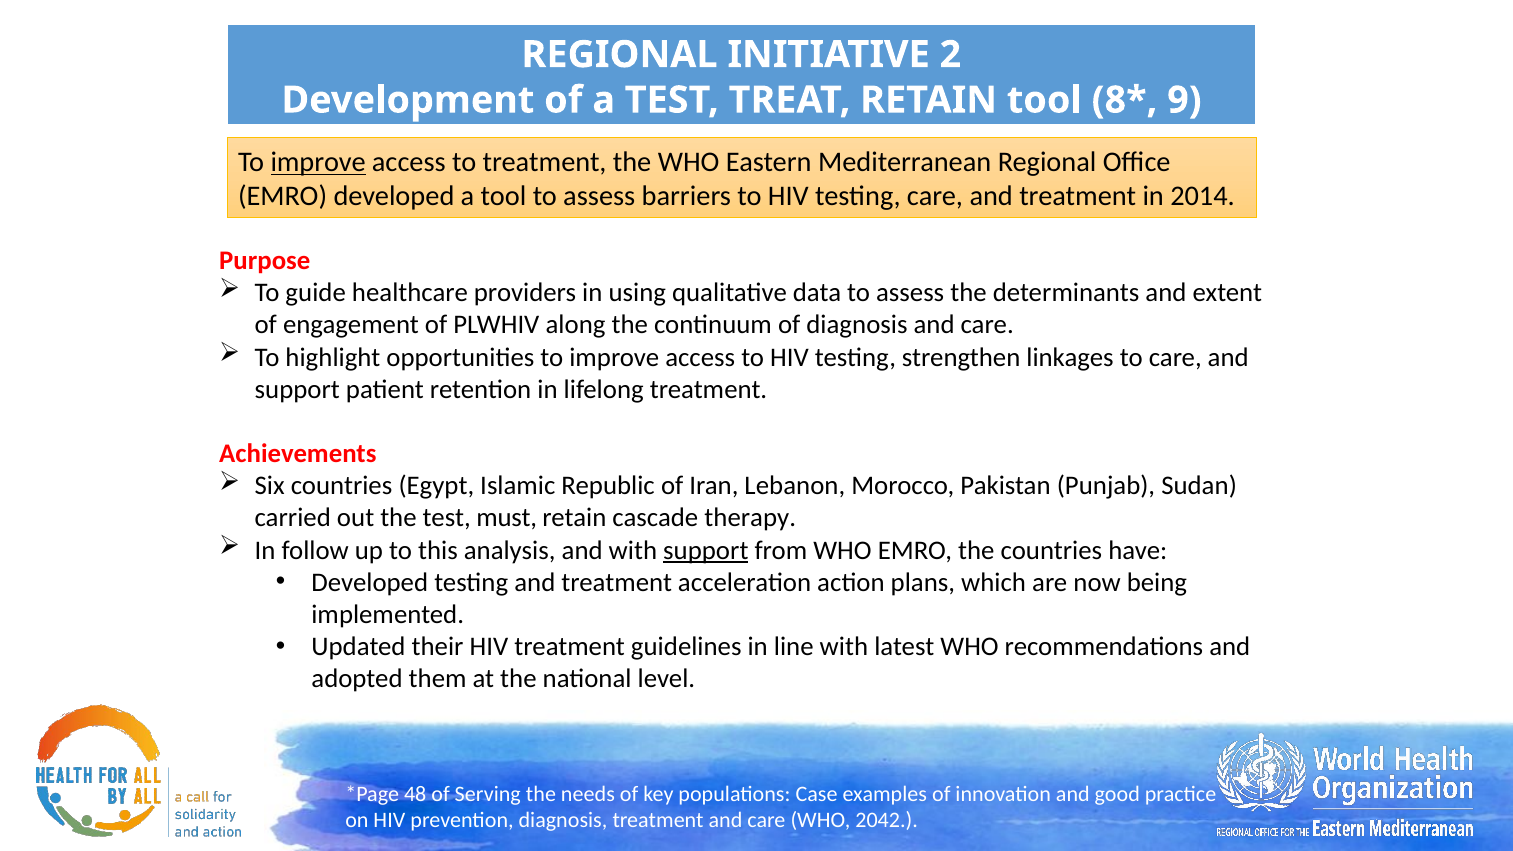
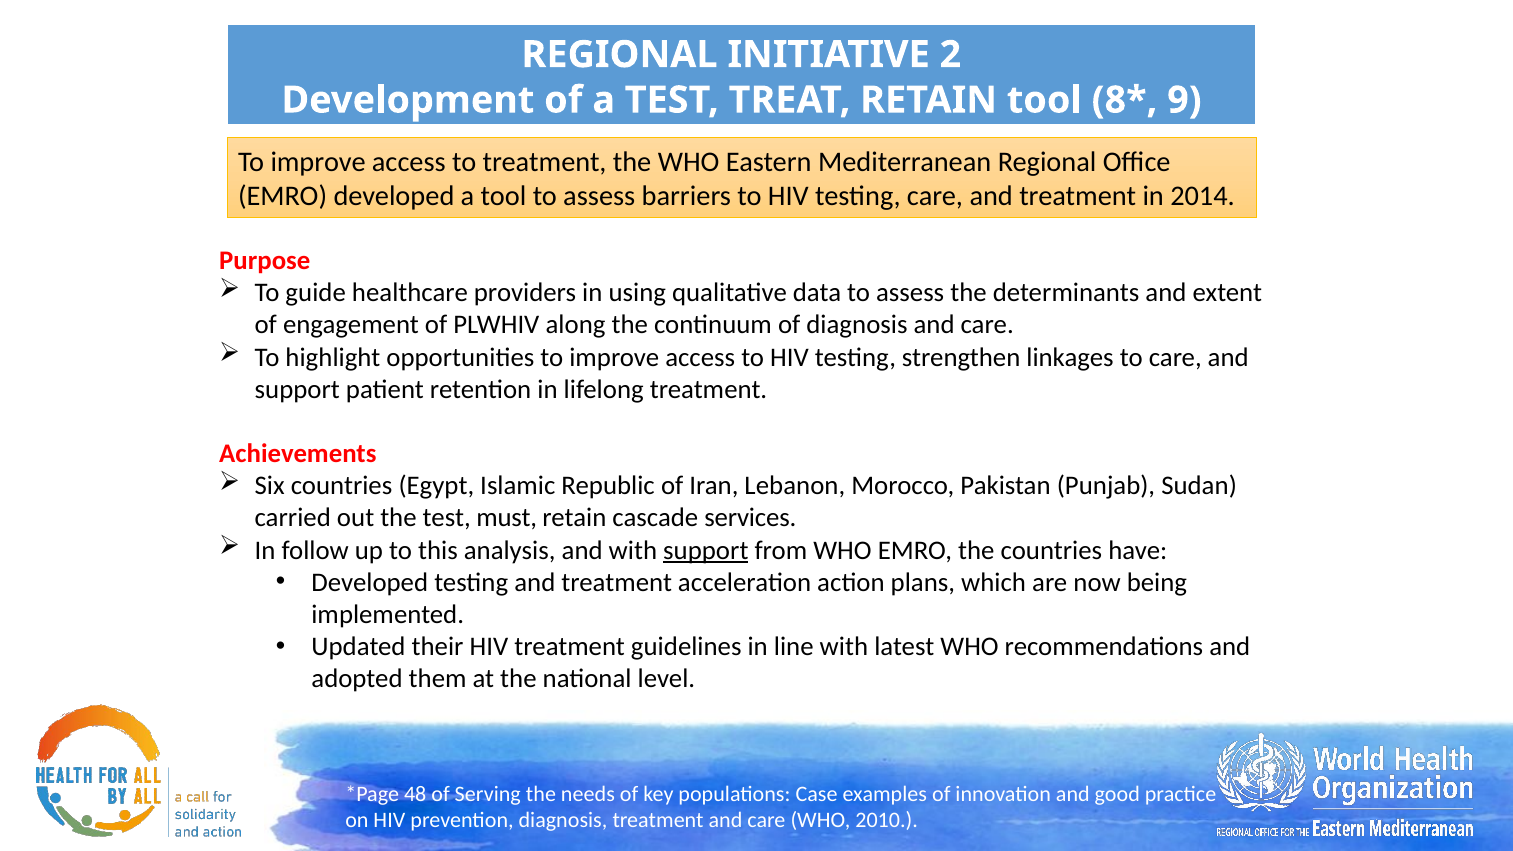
improve underline: present -> none (318, 162)
therapy: therapy -> services (750, 518)
2042: 2042 -> 2010 (887, 820)
